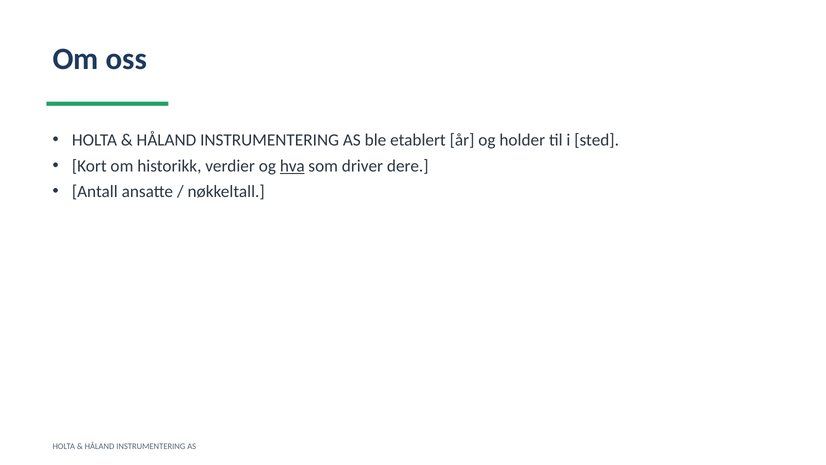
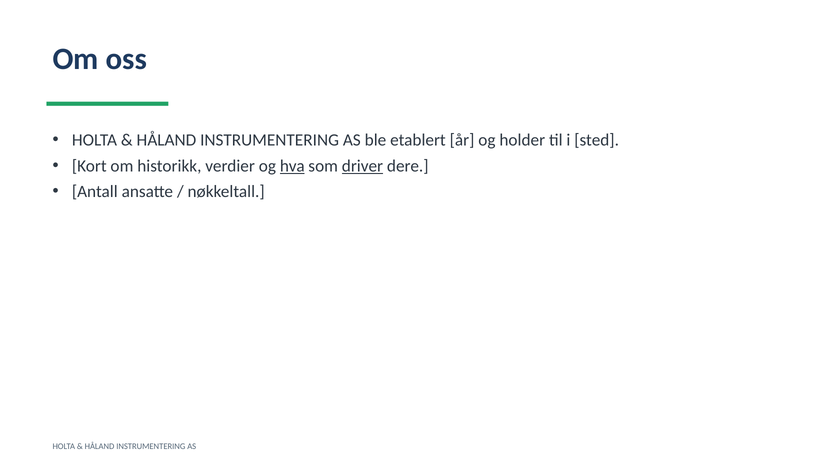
driver underline: none -> present (362, 166)
